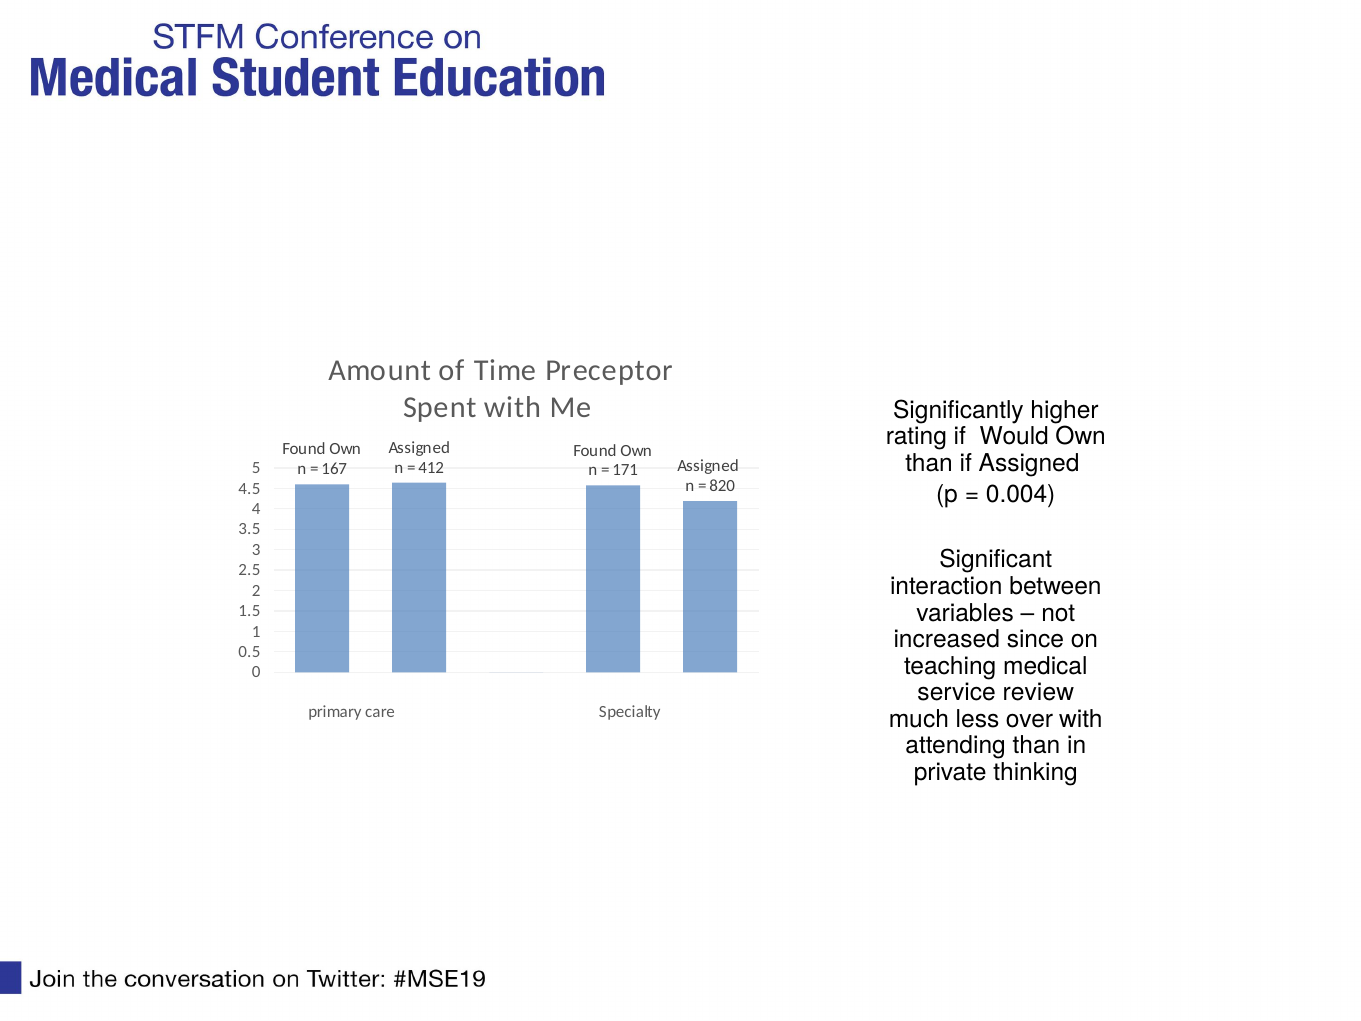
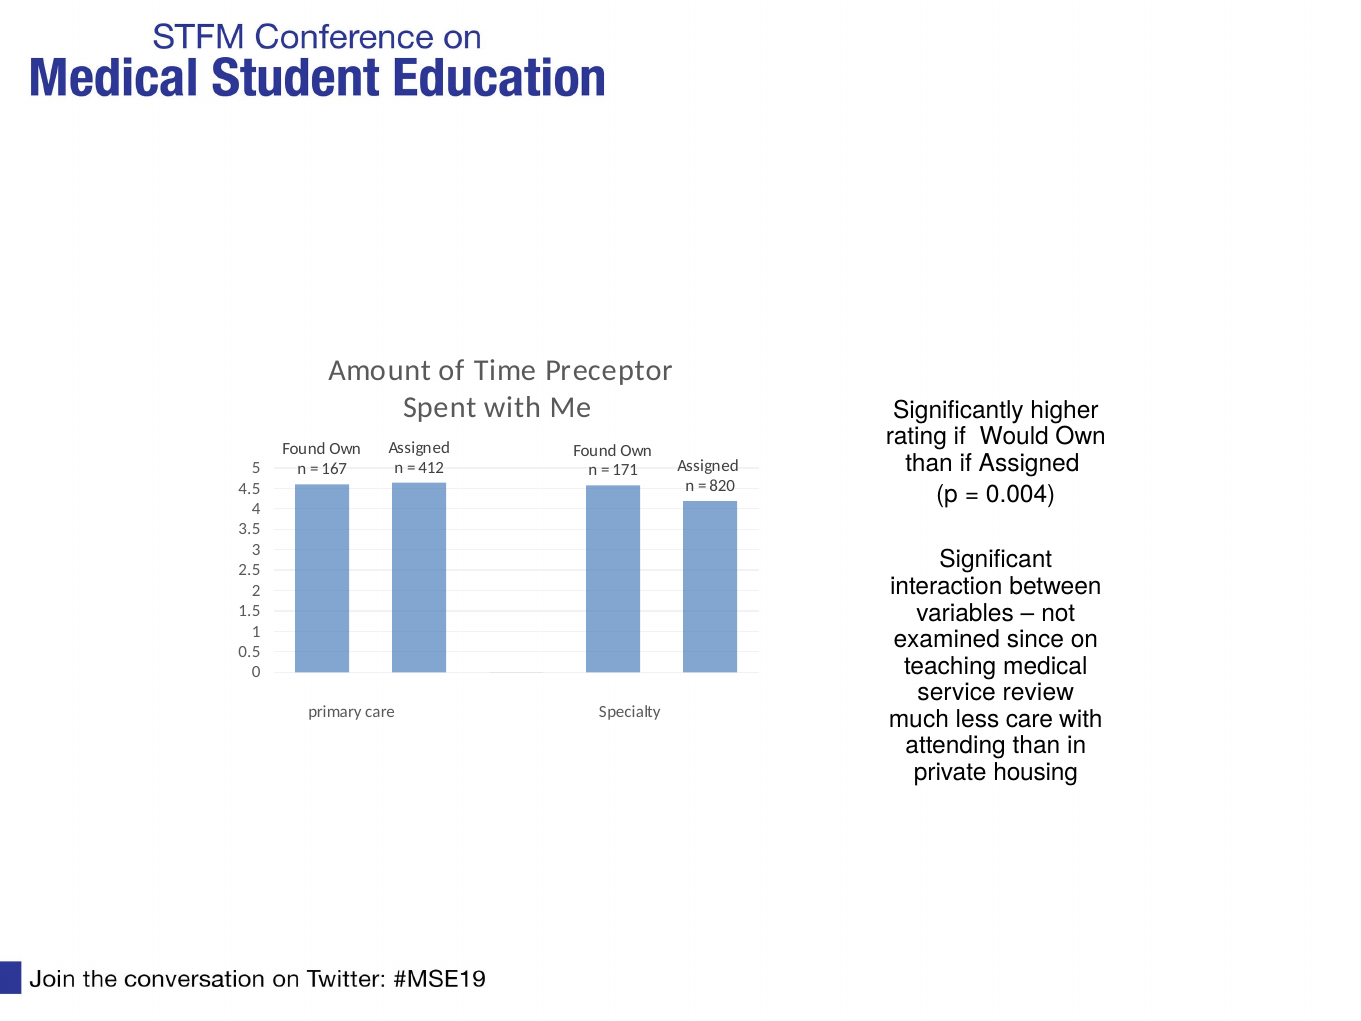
increased: increased -> examined (947, 639)
less over: over -> care (1029, 719)
thinking: thinking -> housing (1036, 772)
